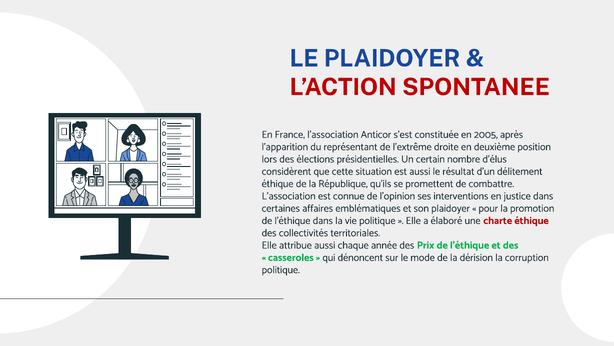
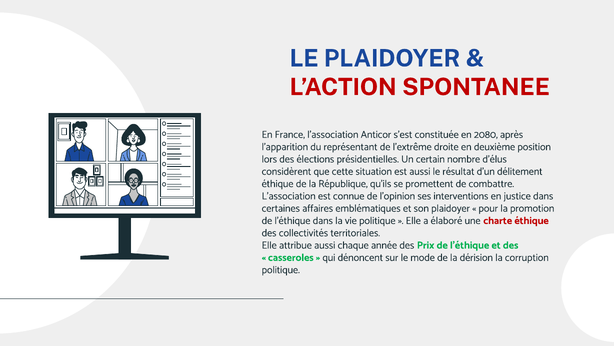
2005: 2005 -> 2080 (486, 134)
